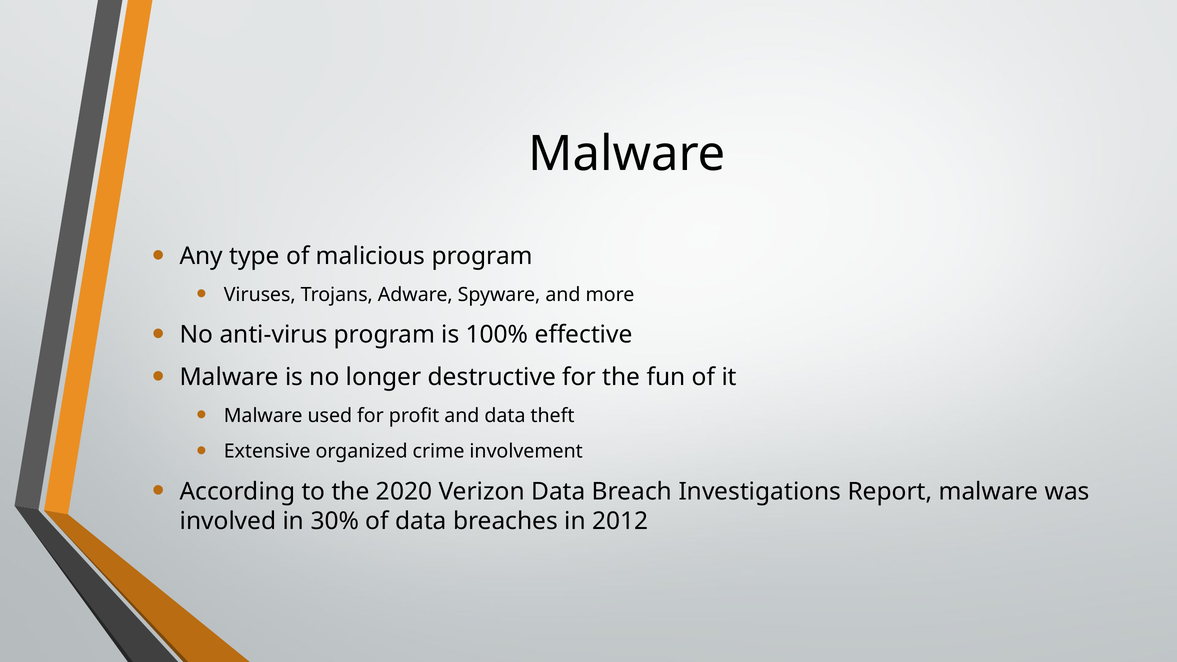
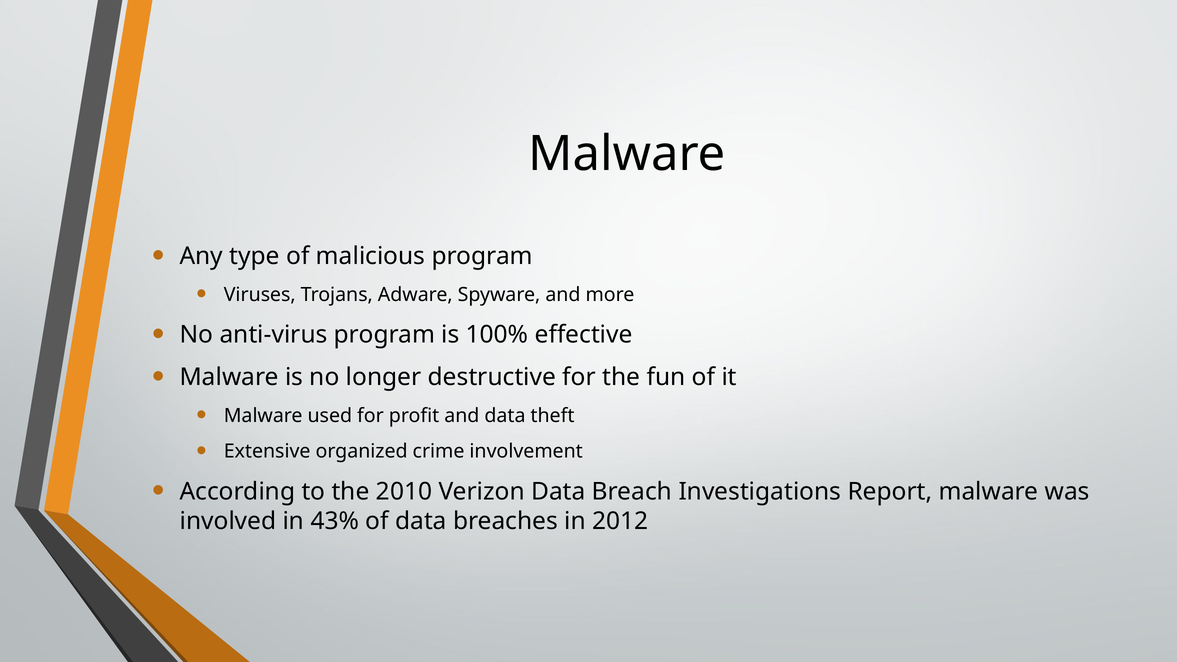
2020: 2020 -> 2010 (404, 492)
30%: 30% -> 43% (335, 521)
